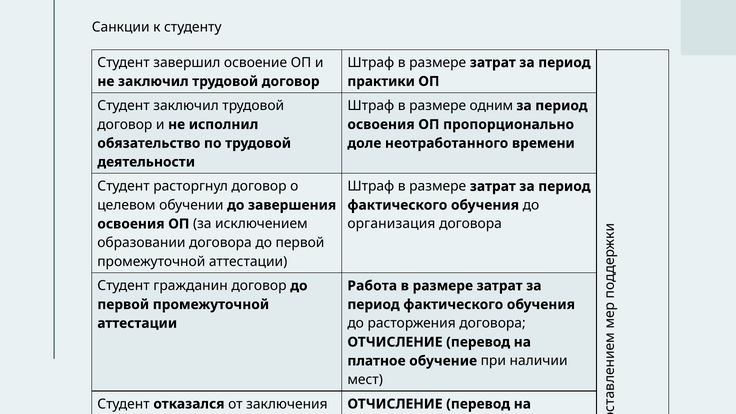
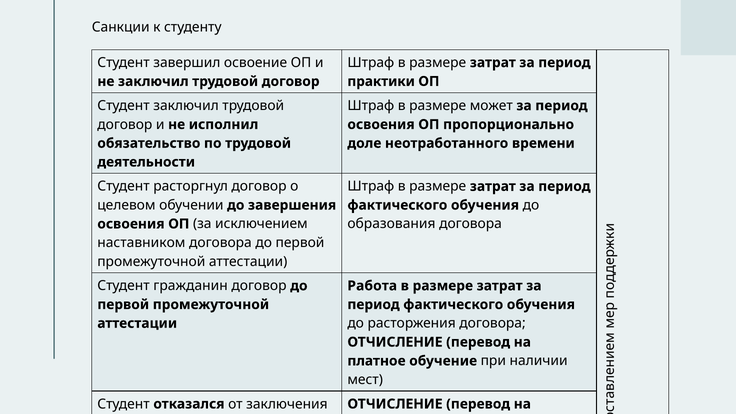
одним: одним -> может (491, 106)
организация: организация -> образования (391, 224)
образовании: образовании -> наставником (141, 243)
